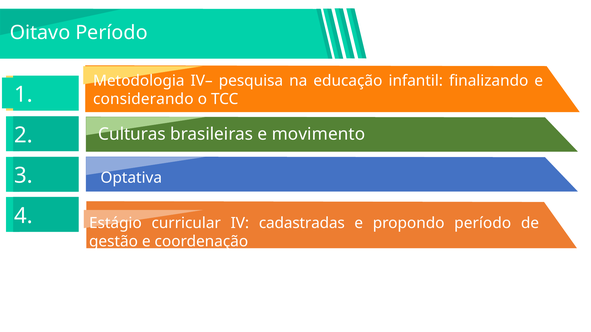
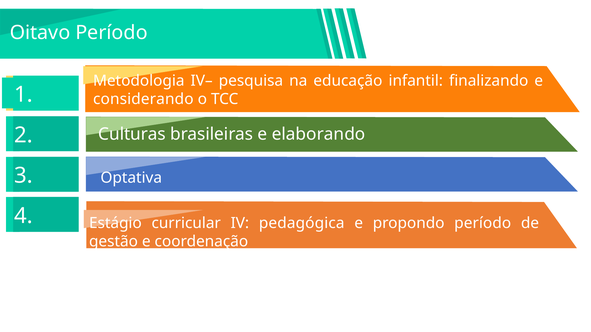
movimento: movimento -> elaborando (319, 134)
cadastradas: cadastradas -> pedagógica (302, 223)
